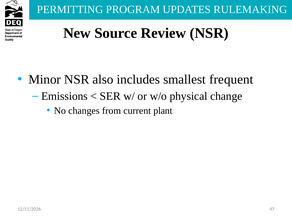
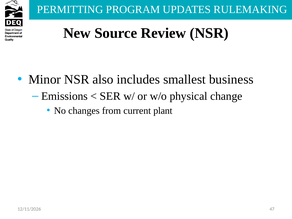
frequent: frequent -> business (231, 79)
